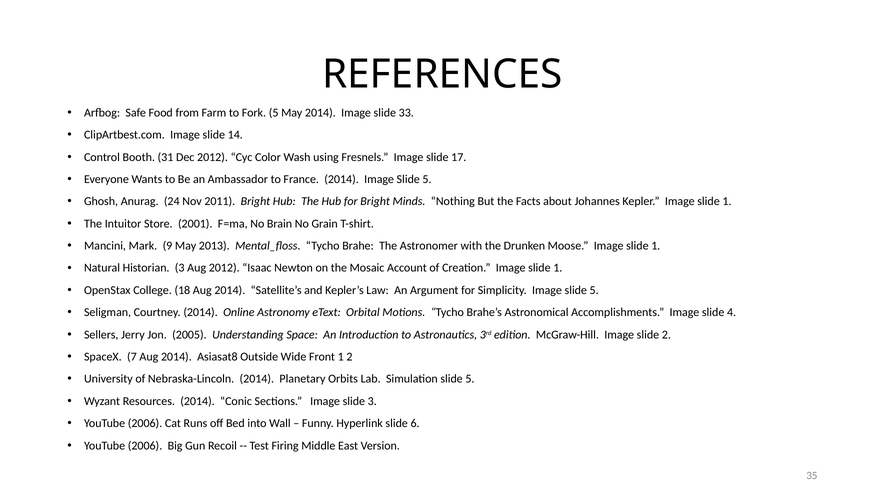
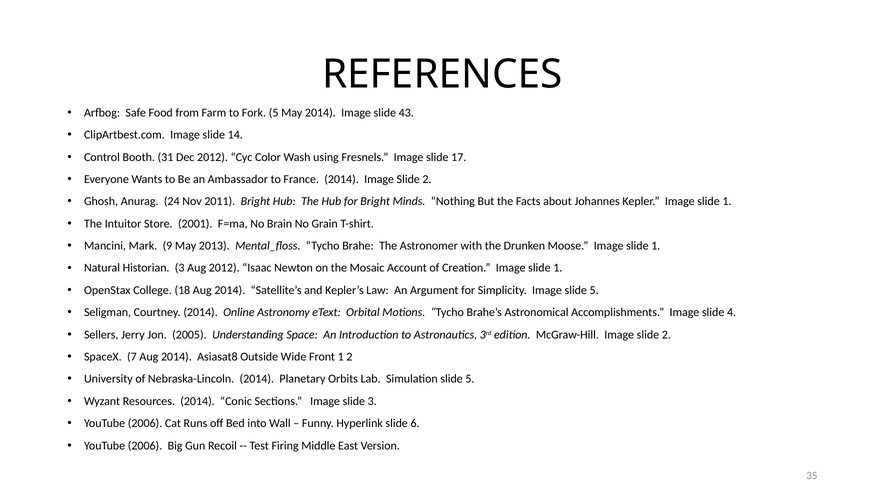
33: 33 -> 43 (406, 113)
2014 Image Slide 5: 5 -> 2 (427, 179)
